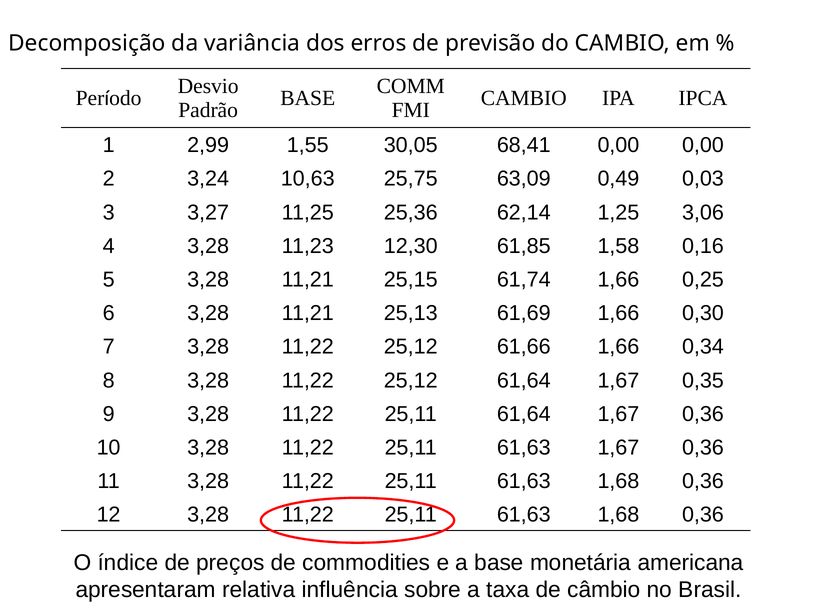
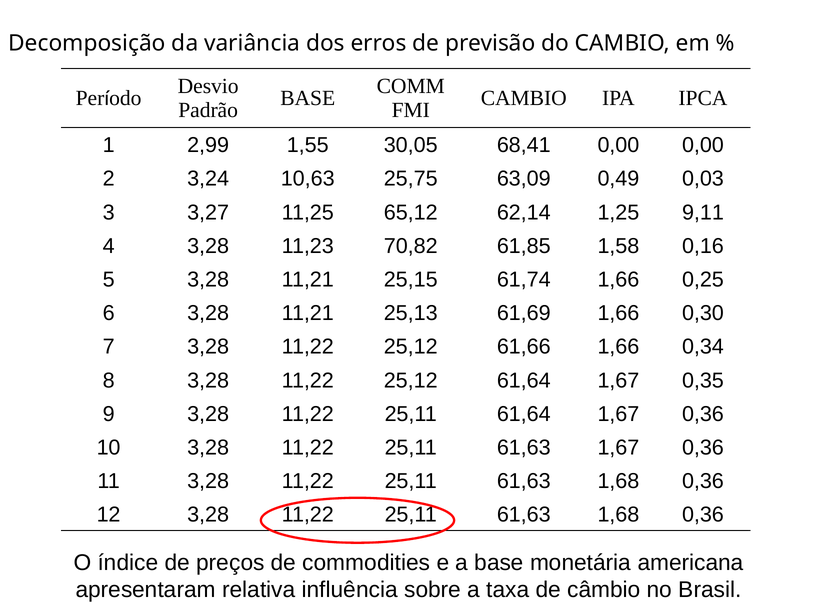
25,36: 25,36 -> 65,12 (411, 213)
3,06: 3,06 -> 9,11 (703, 213)
12,30: 12,30 -> 70,82 (411, 246)
